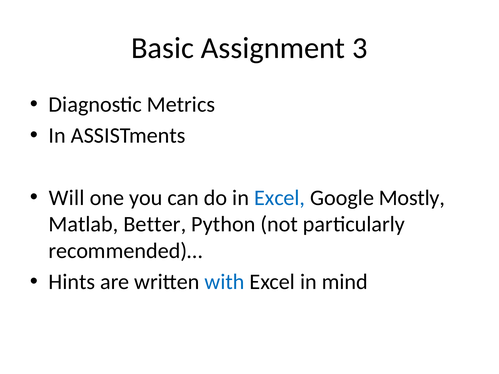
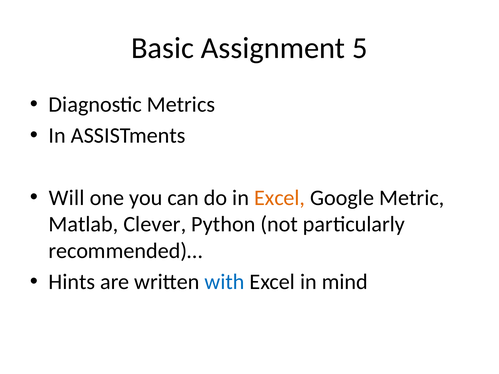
3: 3 -> 5 (360, 48)
Excel colour: blue -> orange (280, 198)
Mostly: Mostly -> Metric (412, 198)
Better: Better -> Clever (155, 224)
